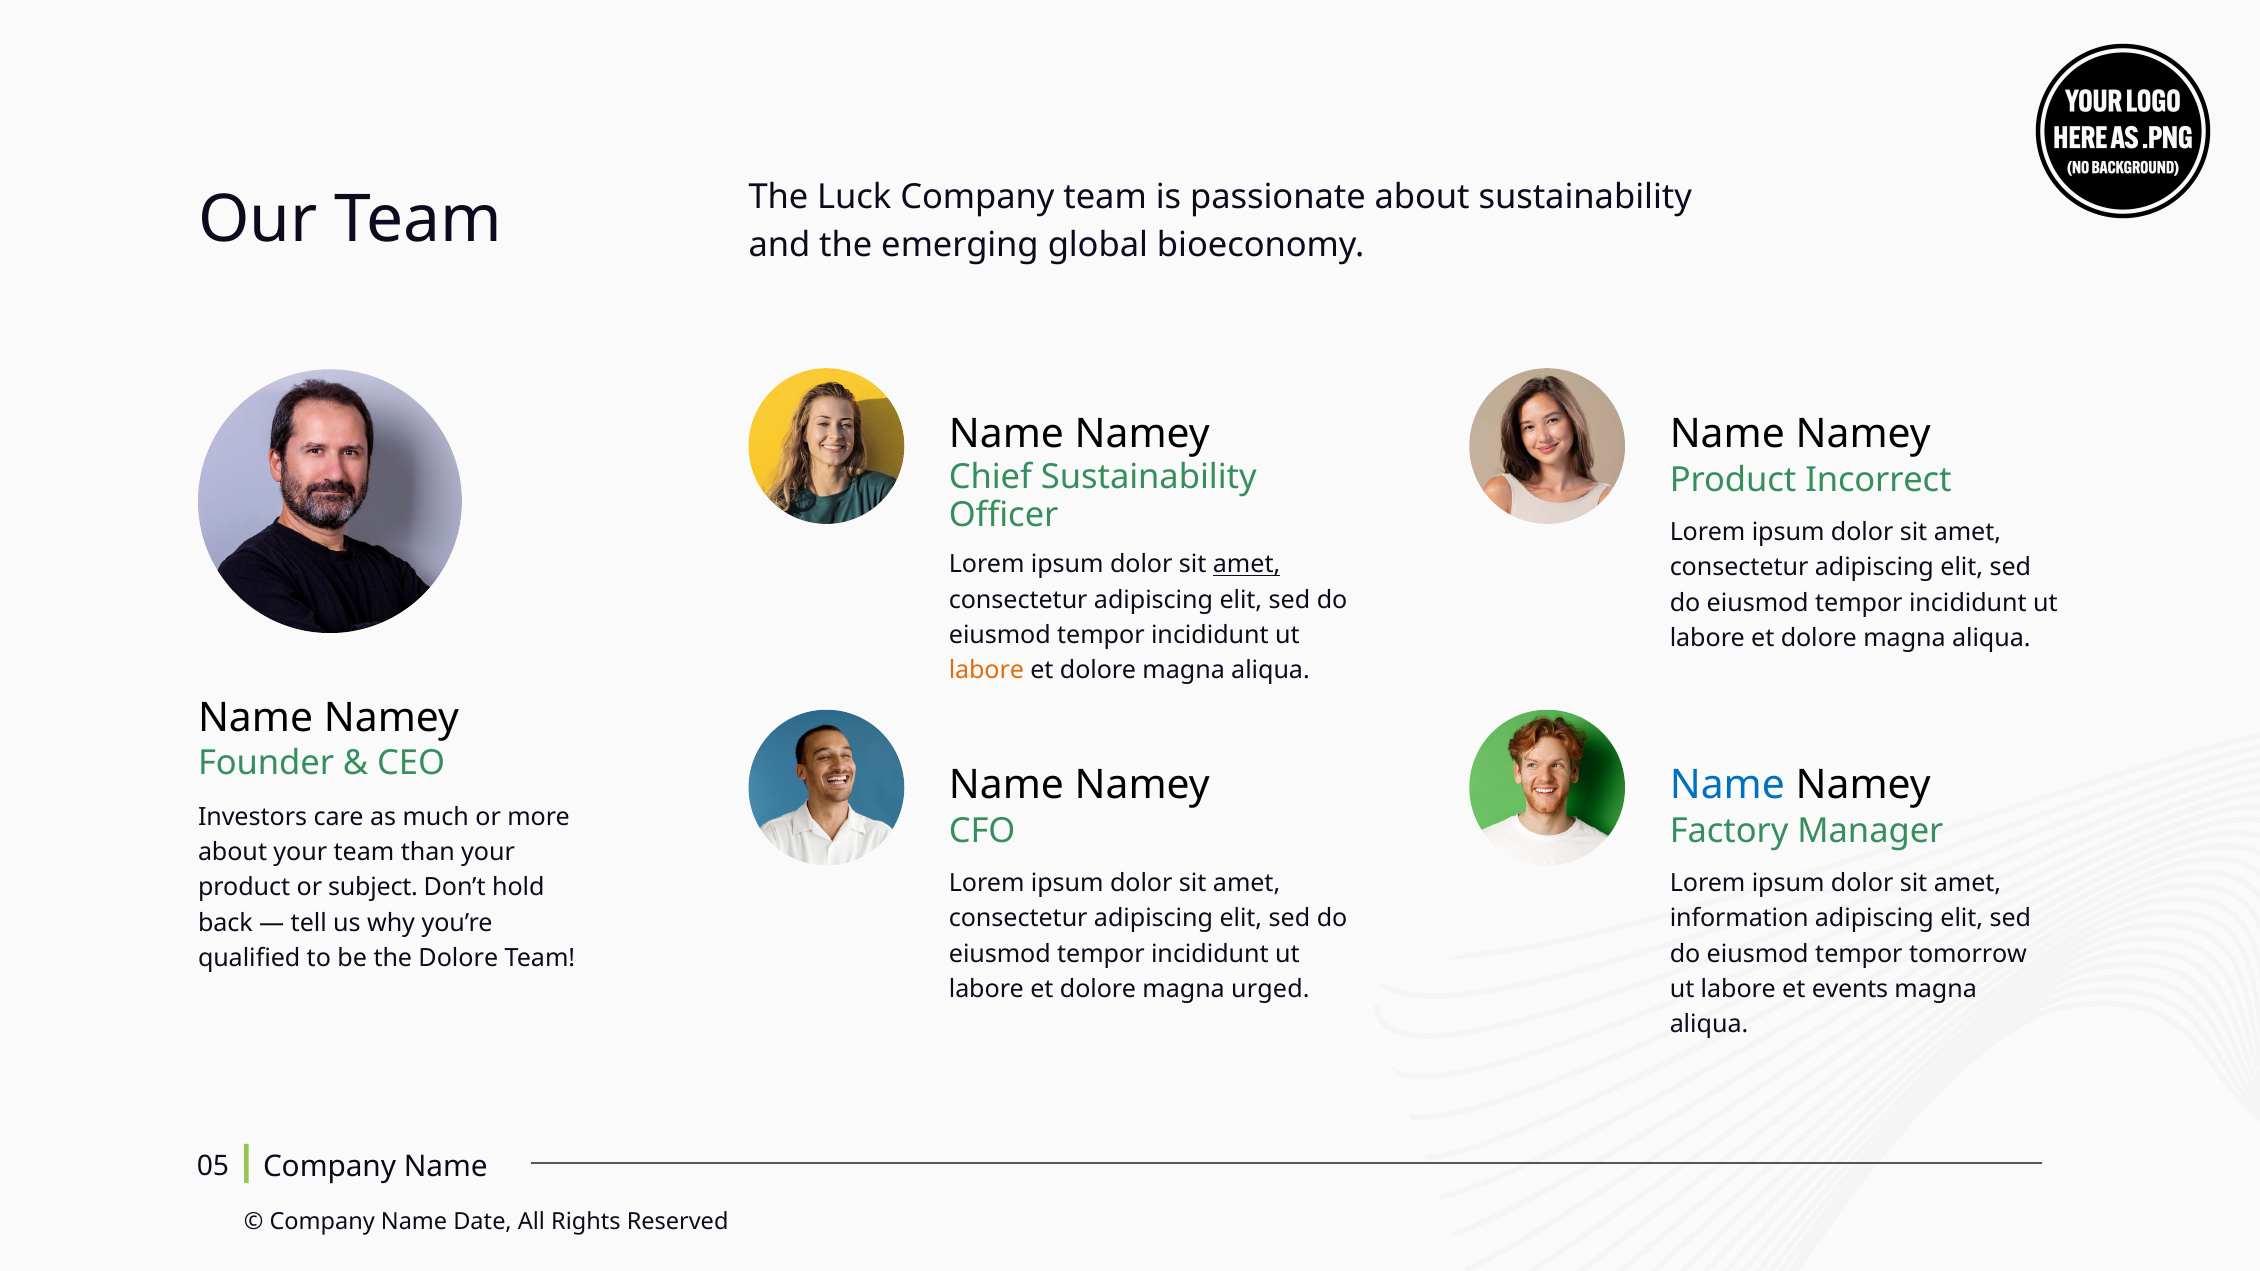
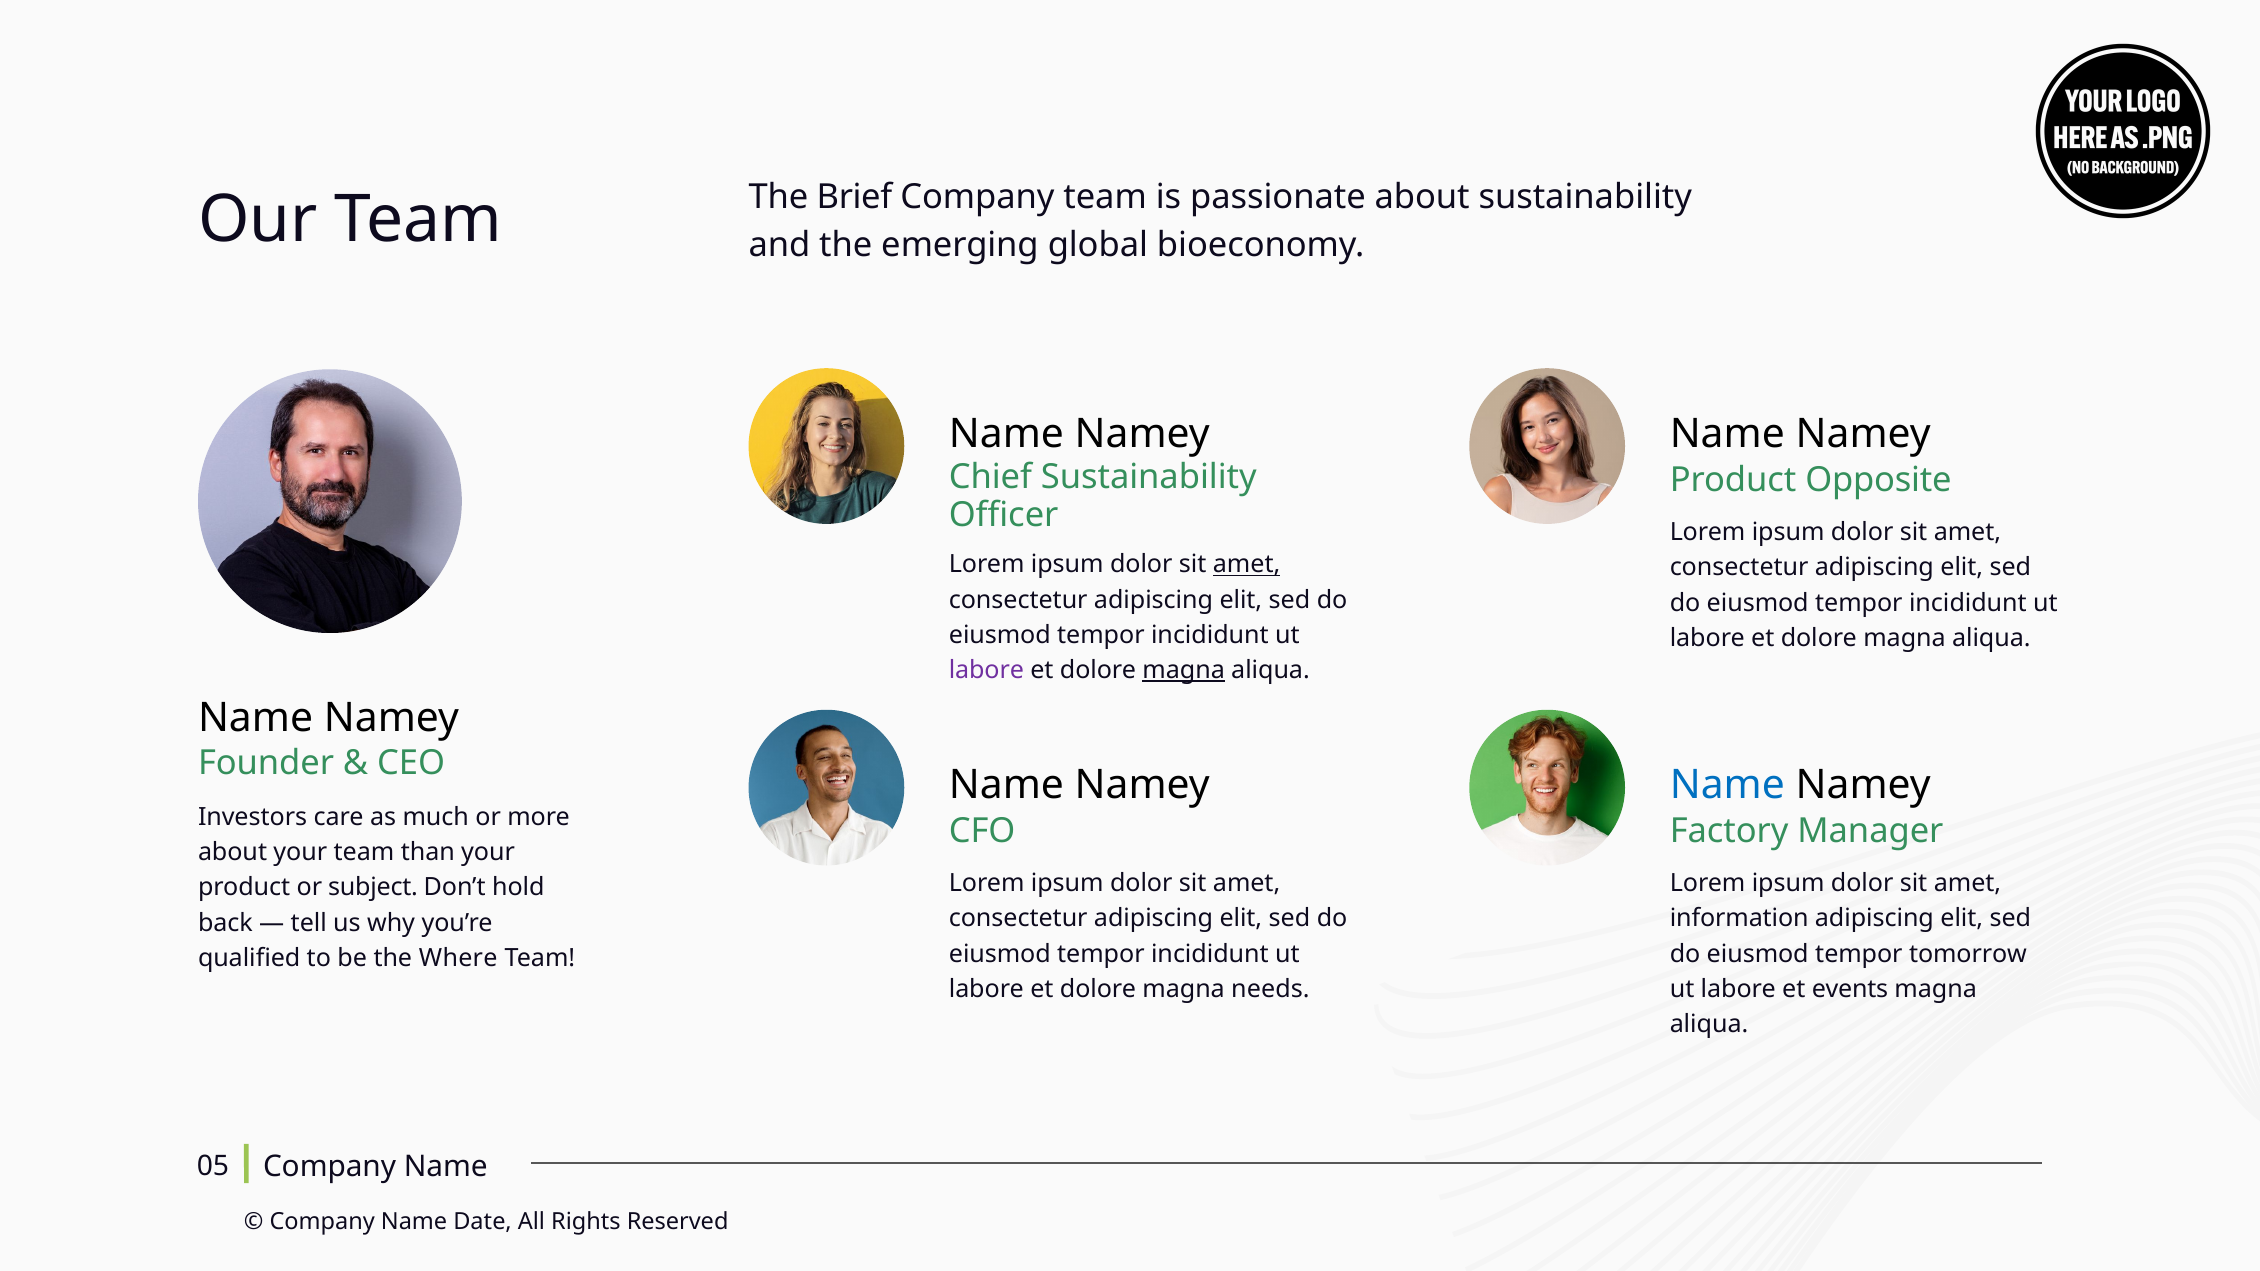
Luck: Luck -> Brief (854, 197)
Incorrect: Incorrect -> Opposite (1878, 480)
labore colour: orange -> purple (986, 670)
magna underline: none -> present (1184, 670)
the Dolore: Dolore -> Where (458, 958)
urged: urged -> needs (1270, 989)
